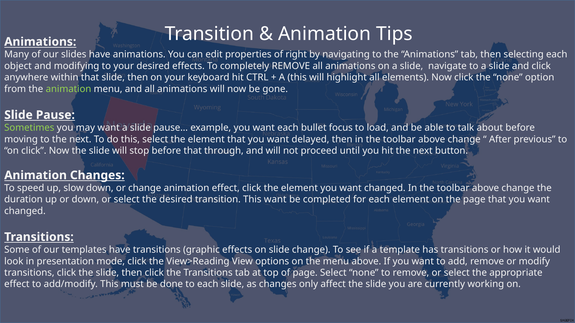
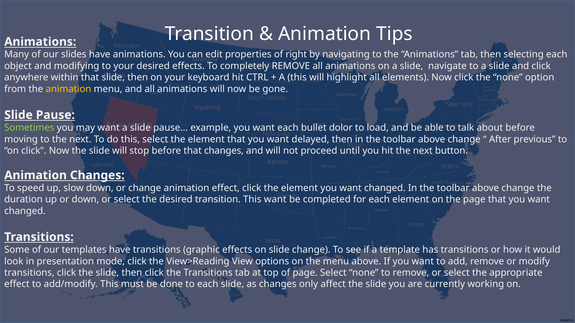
animation colour: light green -> yellow (68, 89)
focus: focus -> dolor (341, 128)
that through: through -> changes (224, 151)
